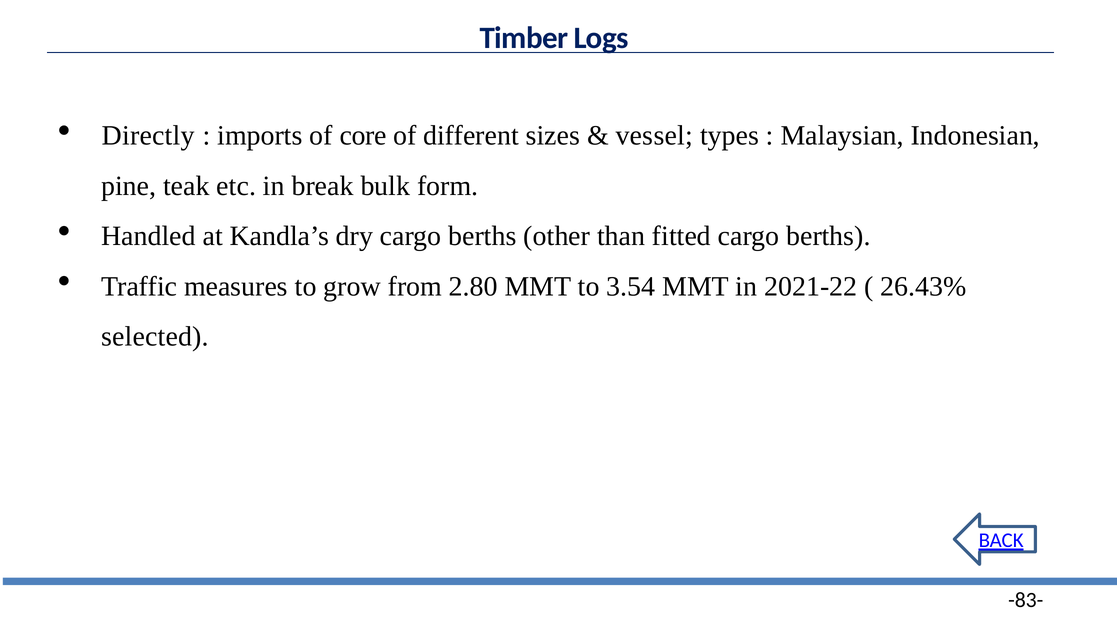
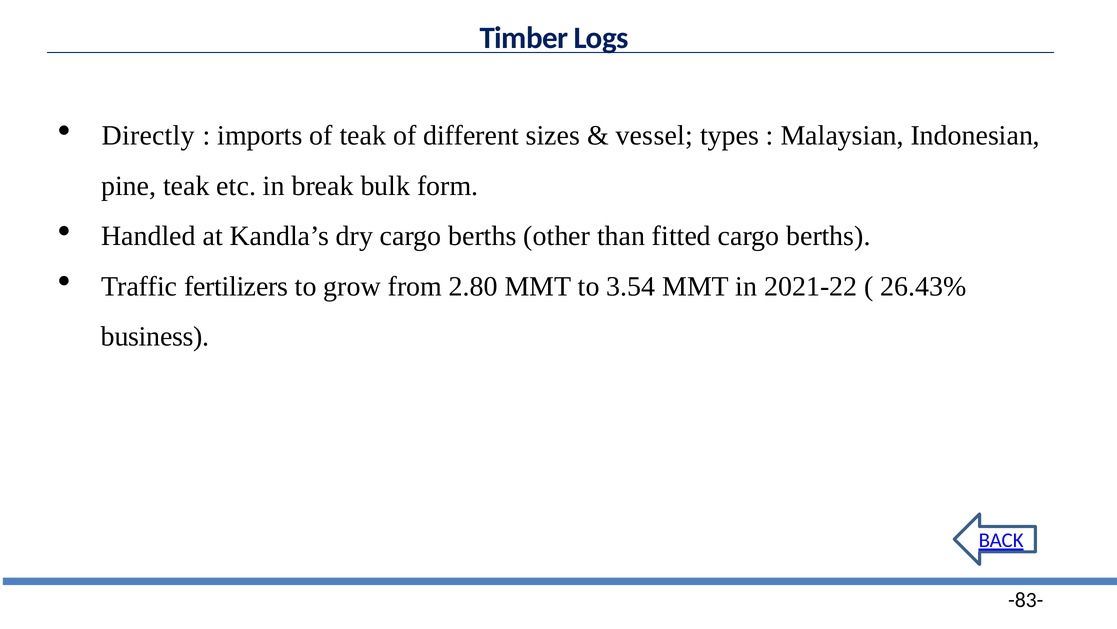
of core: core -> teak (363, 136)
measures: measures -> fertilizers (236, 286)
selected: selected -> business (155, 337)
